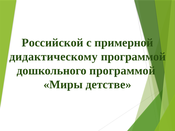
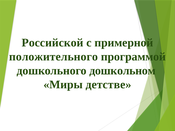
дидактическому: дидактическому -> положительного (53, 57)
дошкольного программой: программой -> дошкольном (122, 71)
